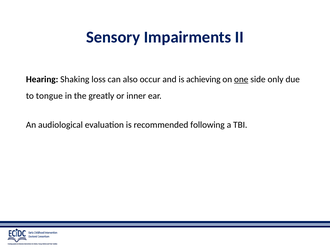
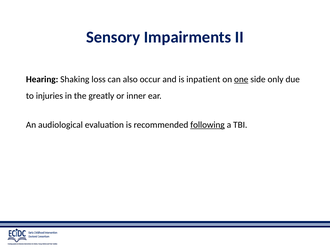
achieving: achieving -> inpatient (203, 79)
tongue: tongue -> injuries (49, 96)
following underline: none -> present (208, 125)
